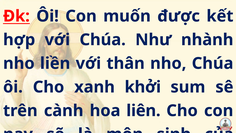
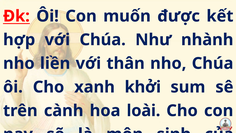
liên: liên -> loài (143, 110)
